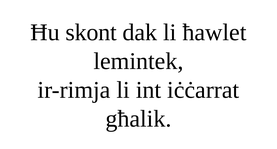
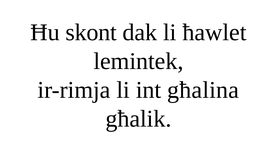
iċċarrat: iċċarrat -> għalina (203, 90)
